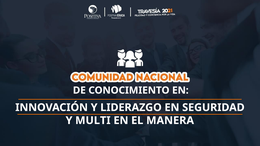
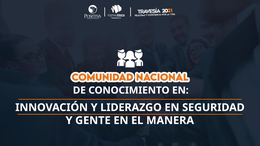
MULTI: MULTI -> GENTE (93, 121)
